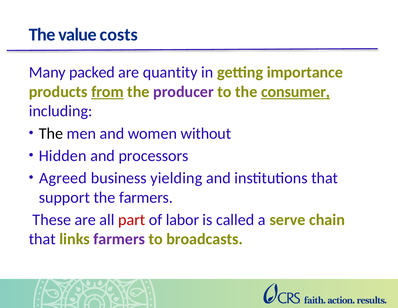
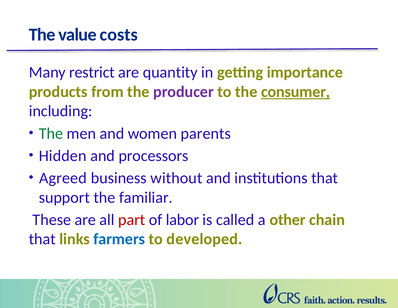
packed: packed -> restrict (92, 72)
from underline: present -> none (107, 92)
The colour: black -> green (51, 133)
without: without -> parents (206, 133)
yielding: yielding -> without (176, 178)
the farmers: farmers -> familiar (146, 197)
serve: serve -> other (288, 220)
farmers colour: purple -> blue (119, 239)
broadcasts: broadcasts -> developed (205, 239)
